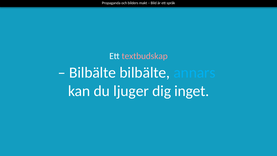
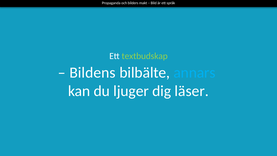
textbudskap colour: pink -> light green (145, 56)
Bilbälte: Bilbälte -> Bildens (92, 72)
inget: inget -> läser (192, 91)
